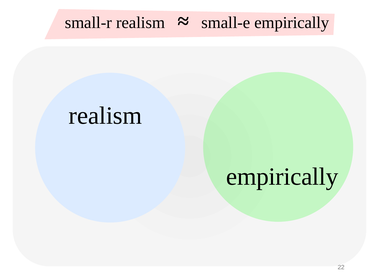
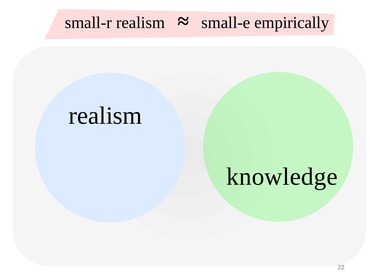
empirically: empirically -> knowledge (282, 177)
